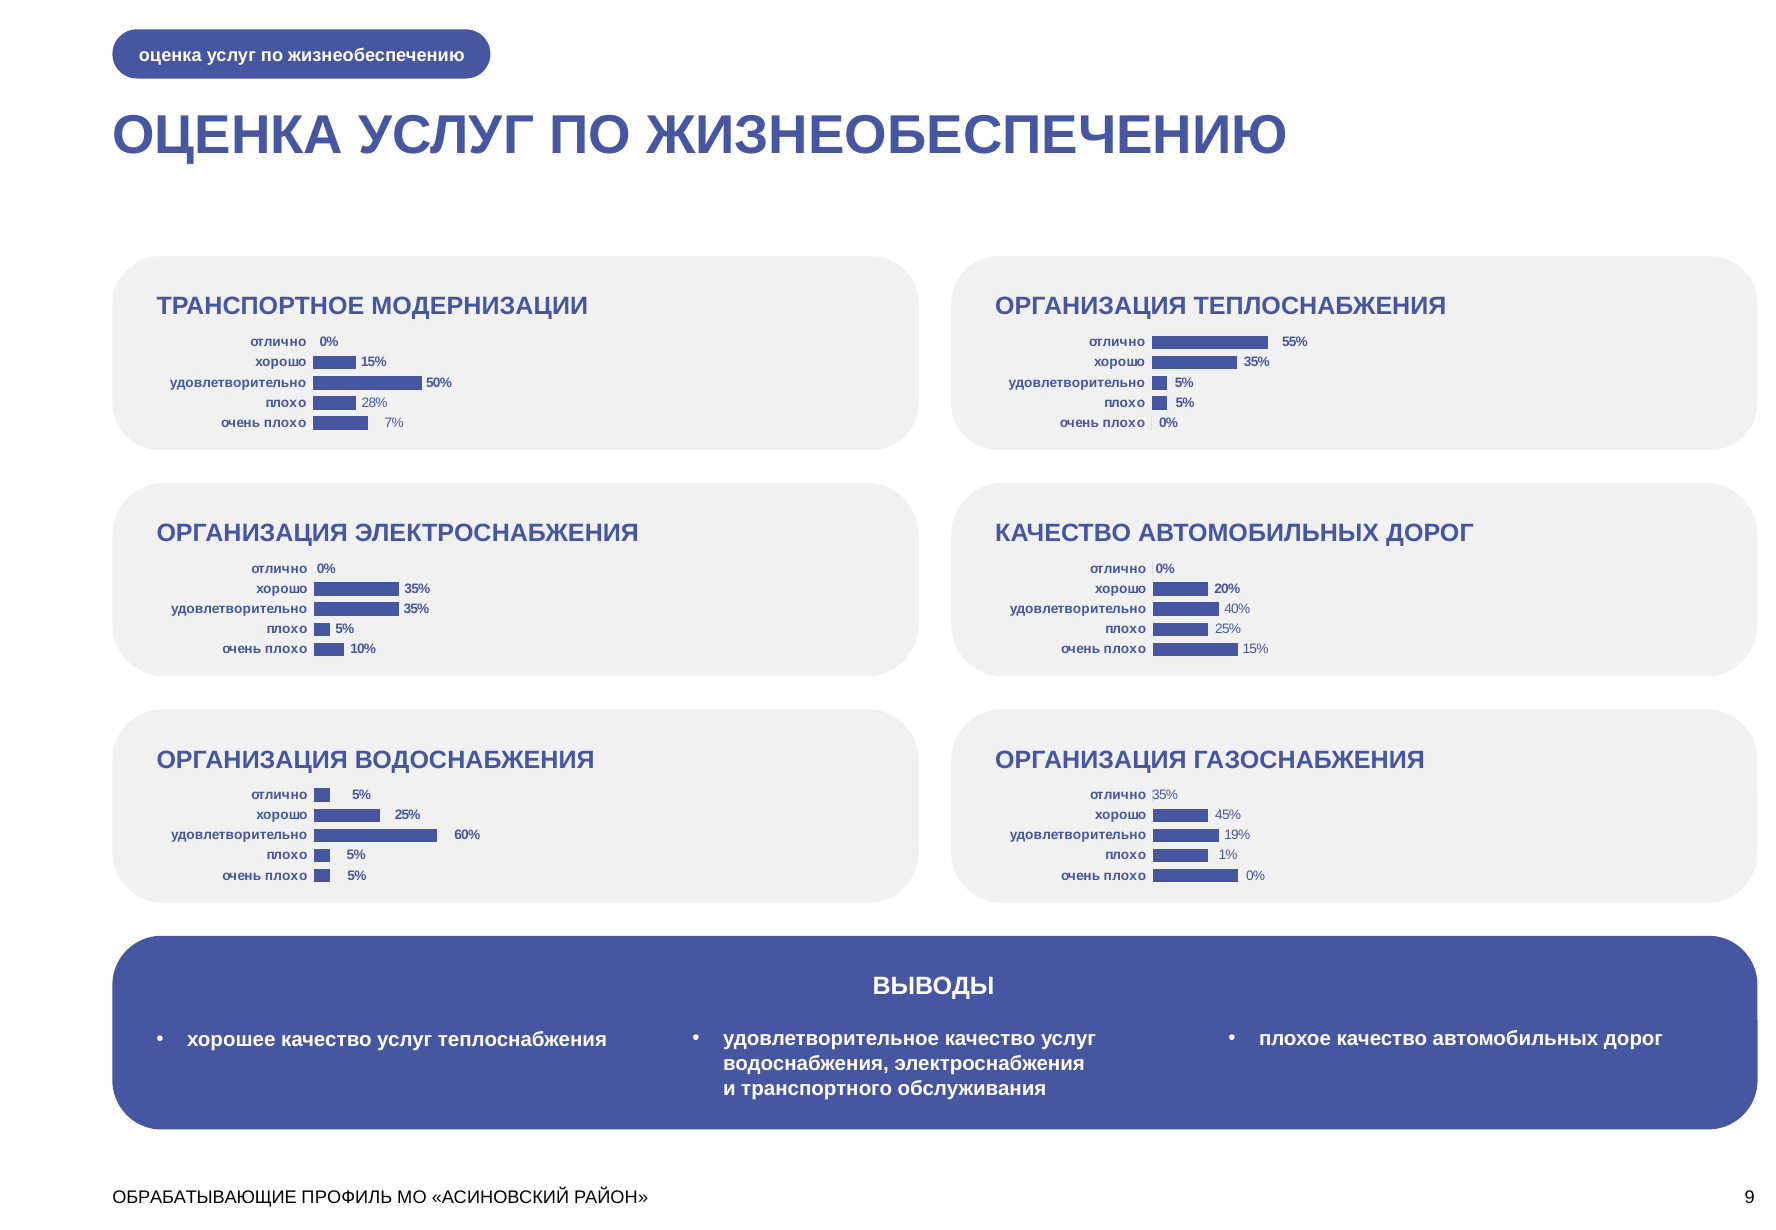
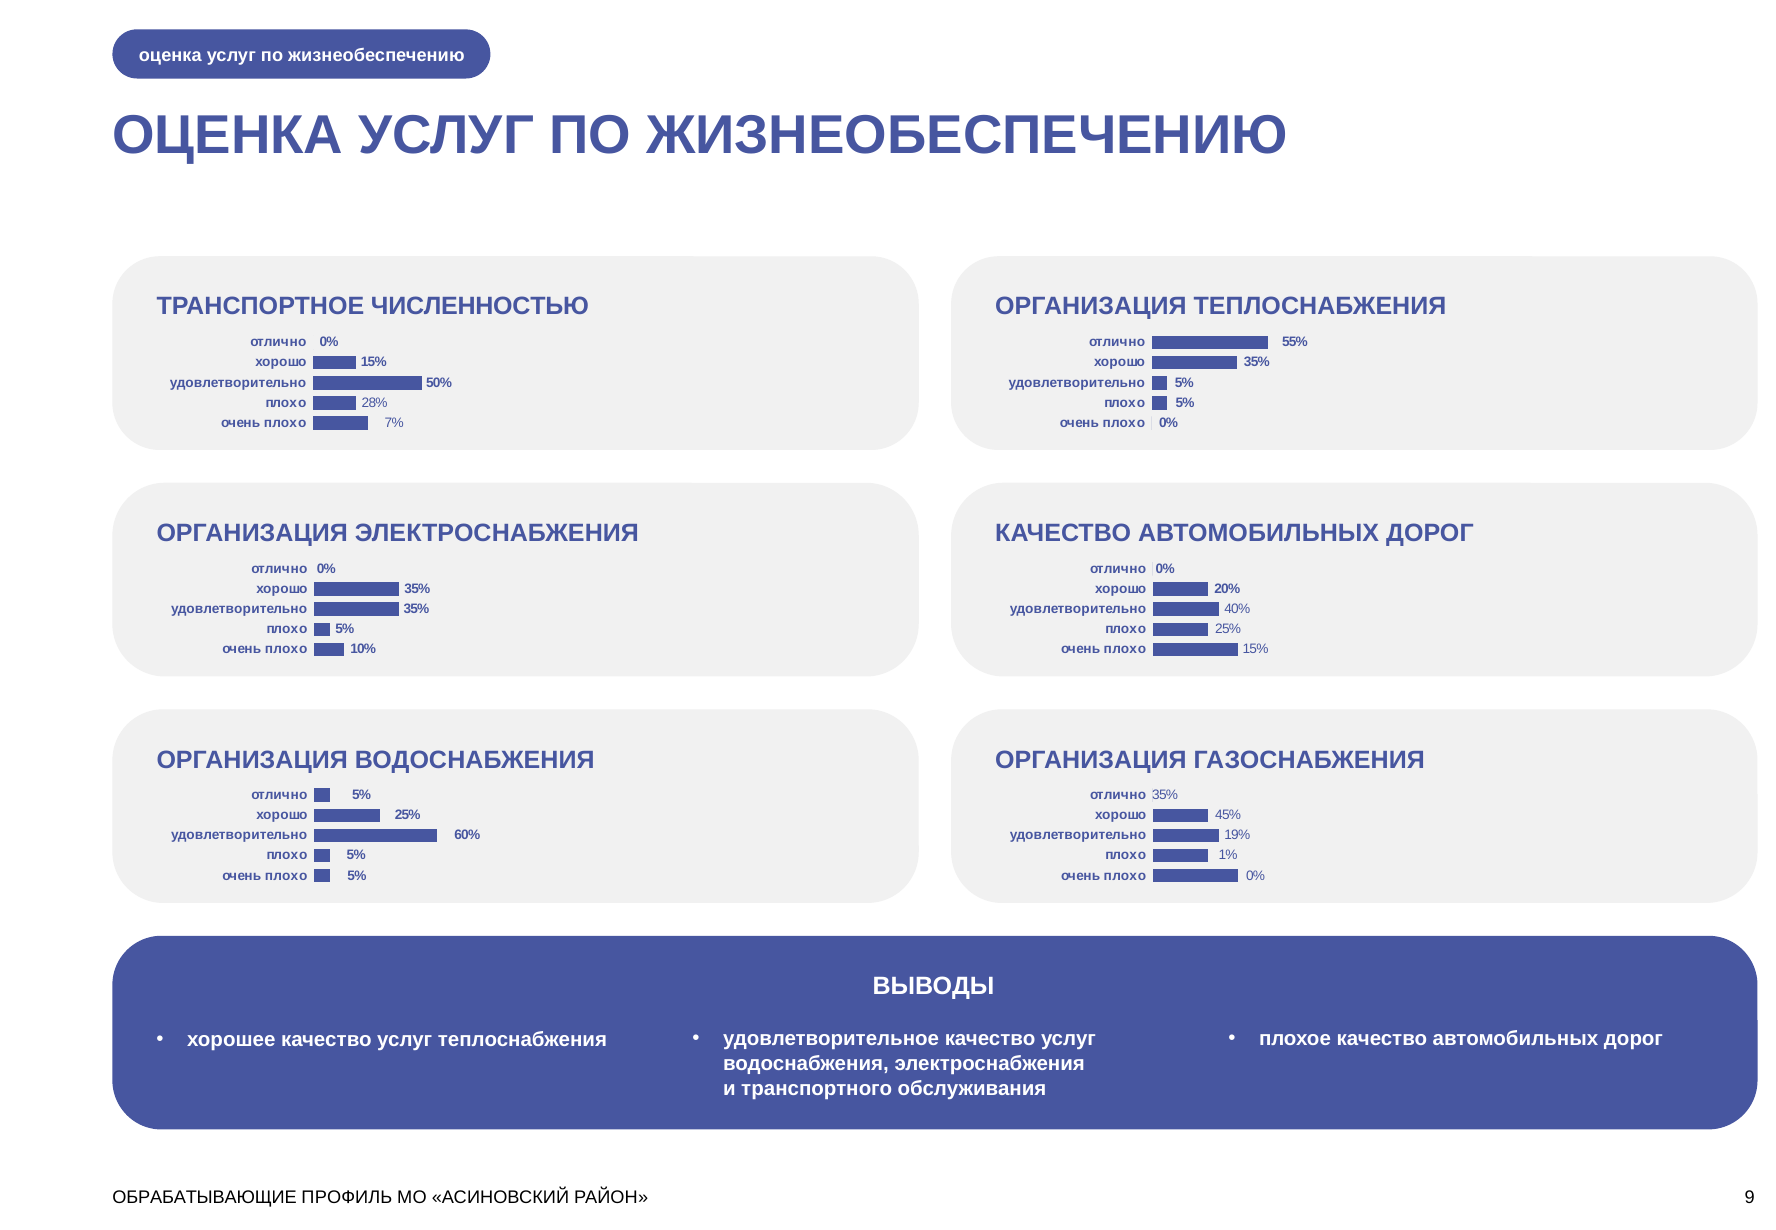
МОДЕРНИЗАЦИИ: МОДЕРНИЗАЦИИ -> ЧИСЛЕННОСТЬЮ (480, 306)
